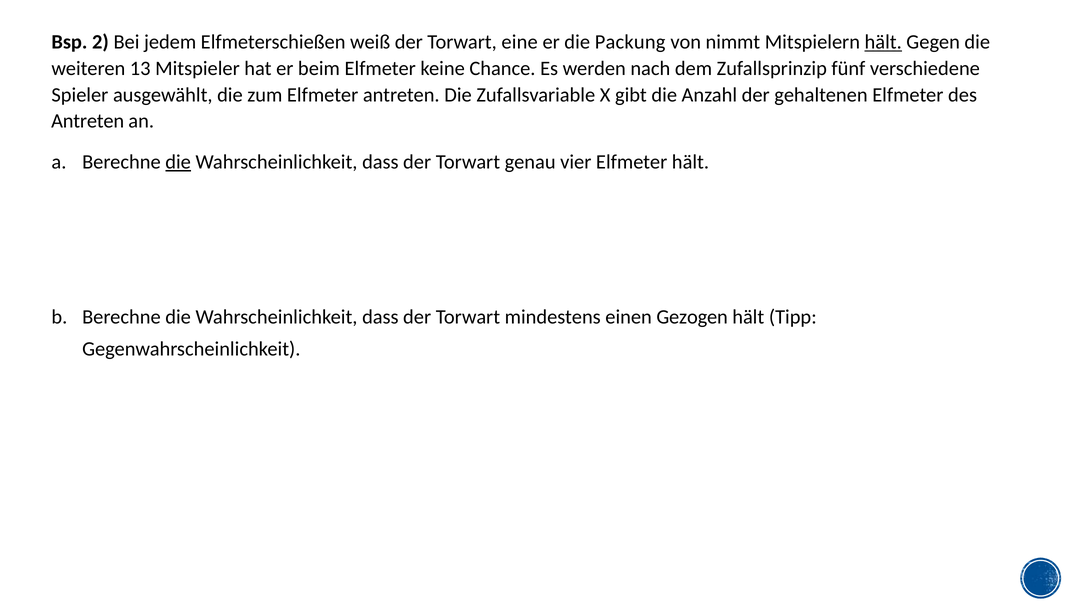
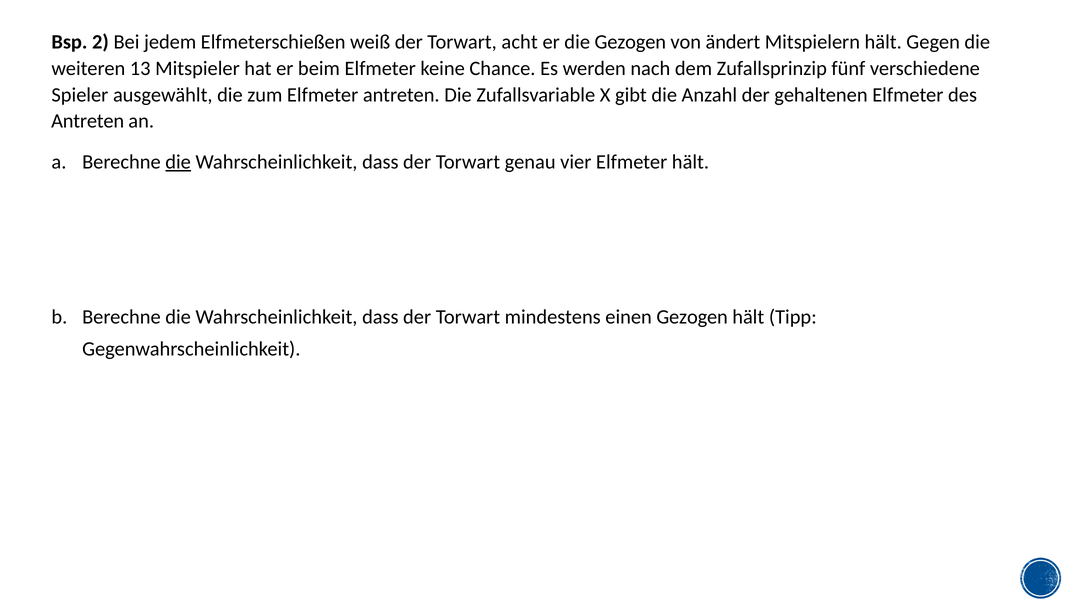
eine: eine -> acht (520, 42)
die Packung: Packung -> Gezogen (630, 42)
nimmt: nimmt -> ändert (733, 42)
hält underline: present -> none (883, 42)
